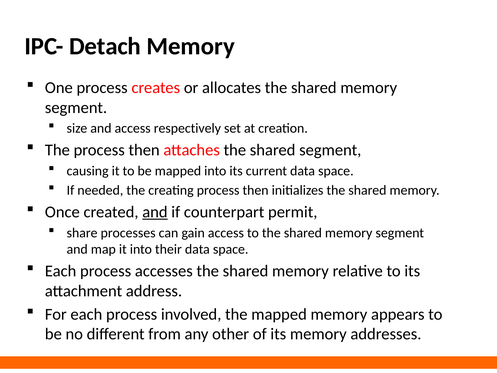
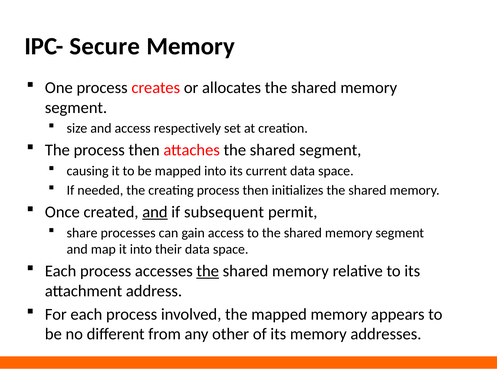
Detach: Detach -> Secure (105, 46)
counterpart: counterpart -> subsequent (224, 212)
the underline: none -> present (208, 271)
